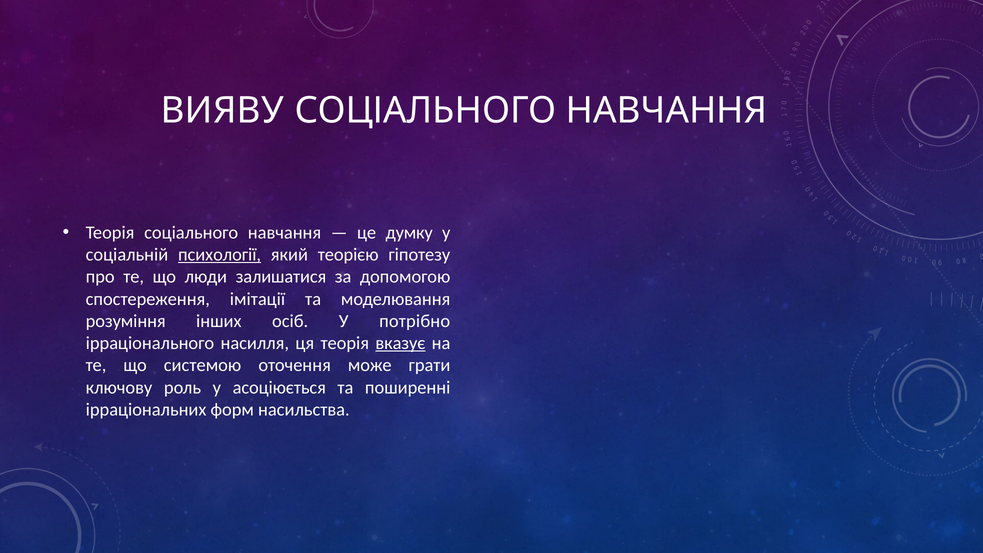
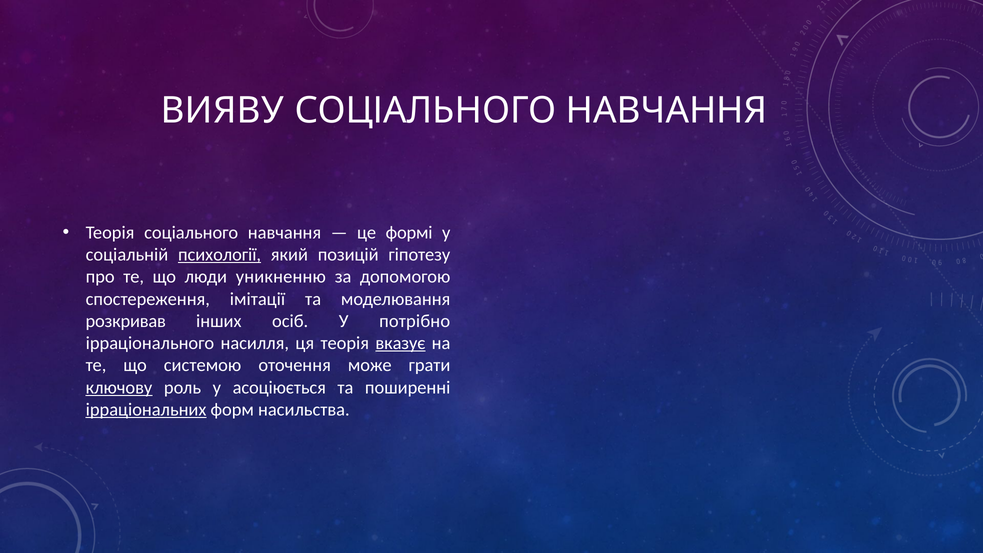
думку: думку -> формі (409, 233)
теорією: теорією -> позицій (348, 255)
залишатися: залишатися -> уникненню (281, 277)
розуміння: розуміння -> розкривав (126, 321)
ключову underline: none -> present (119, 387)
ірраціональних underline: none -> present (146, 410)
